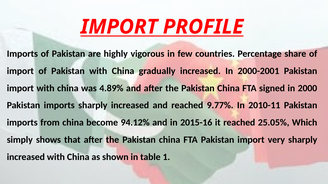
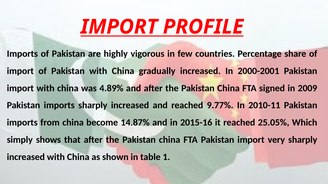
2000: 2000 -> 2009 (307, 88)
94.12%: 94.12% -> 14.87% (135, 123)
